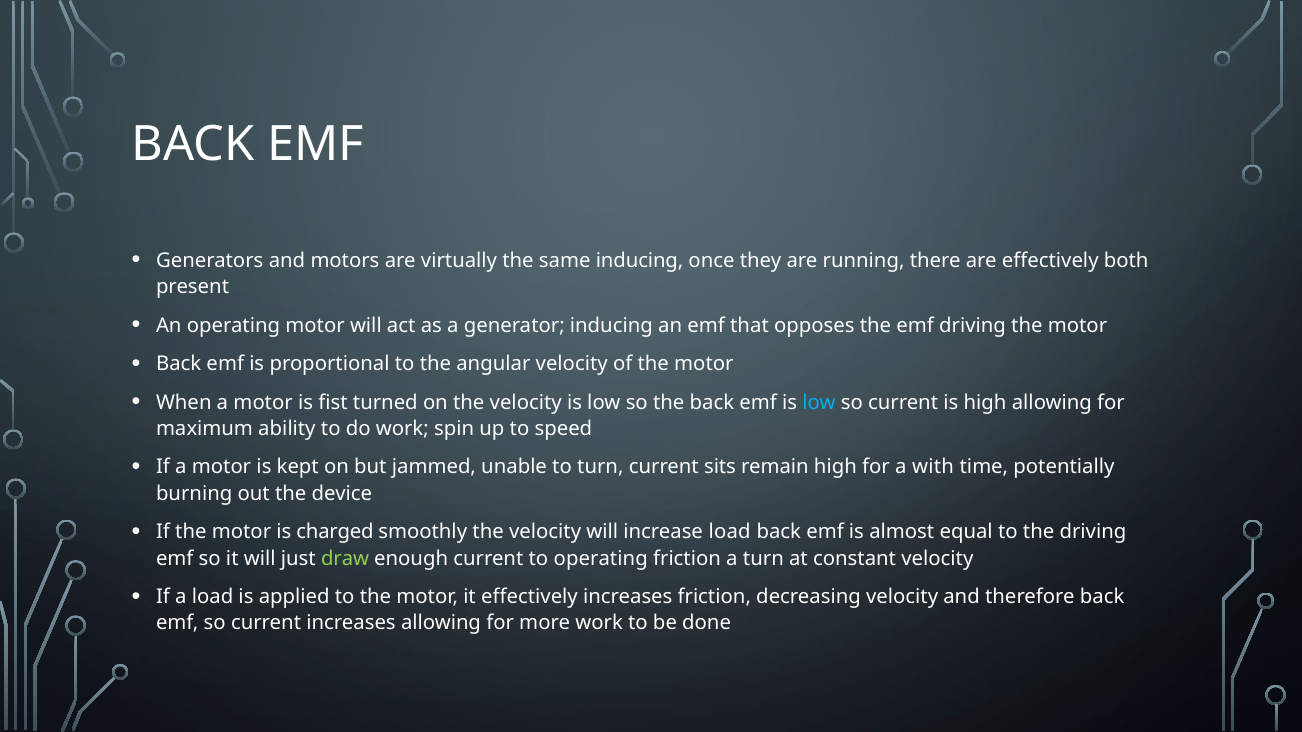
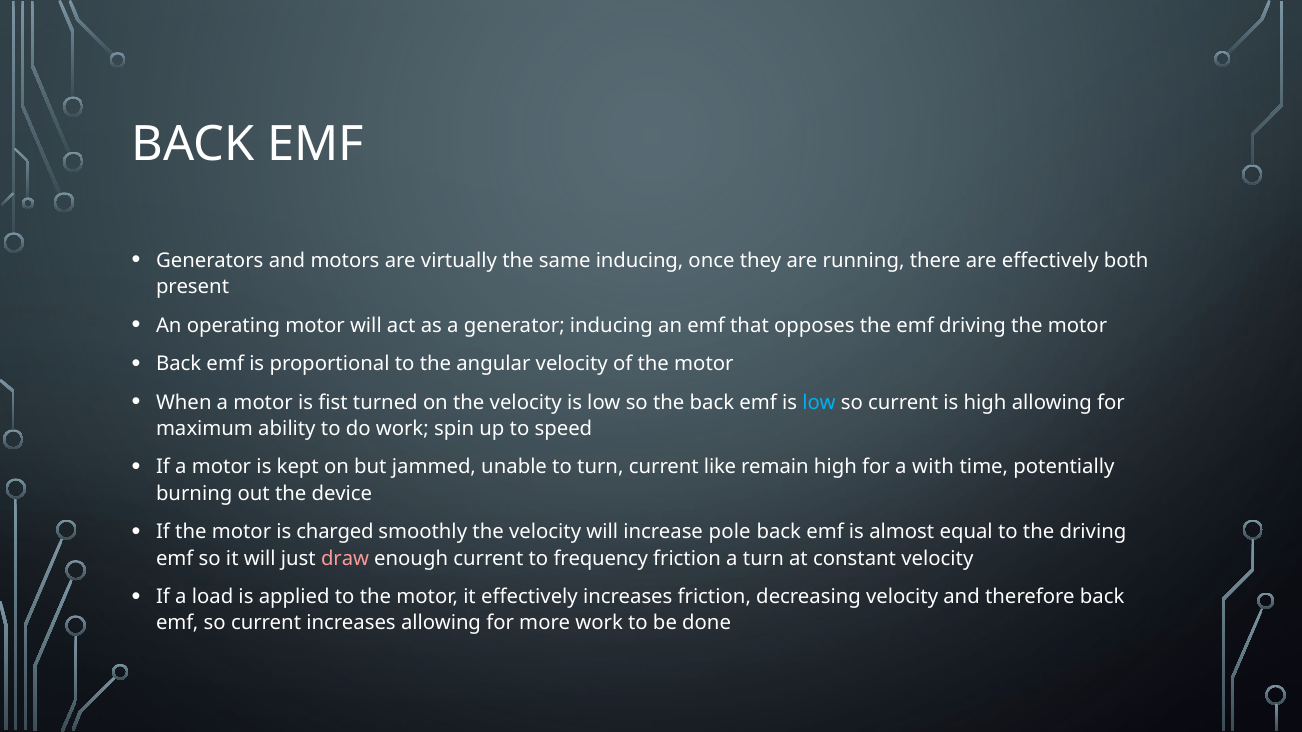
sits: sits -> like (720, 467)
increase load: load -> pole (730, 532)
draw colour: light green -> pink (345, 559)
to operating: operating -> frequency (601, 559)
